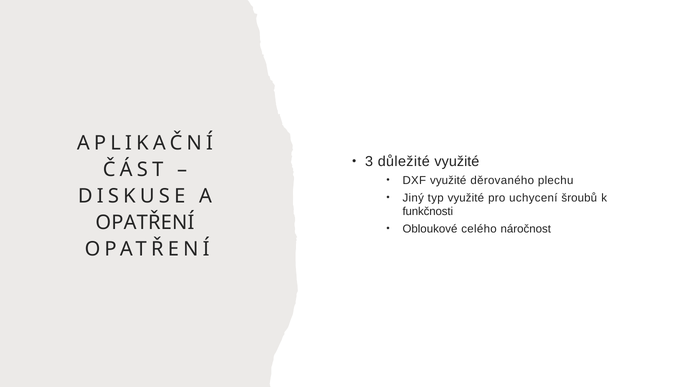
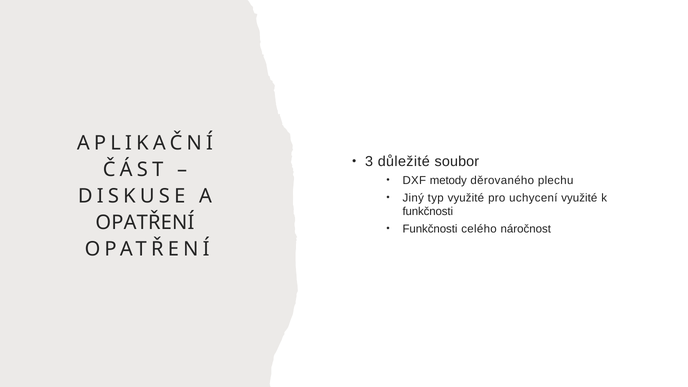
důležité využité: využité -> soubor (457, 162)
DXF využité: využité -> metody (448, 180)
uchycení šroubů: šroubů -> využité (579, 198)
Obloukové: Obloukové -> Funkčnosti (430, 229)
